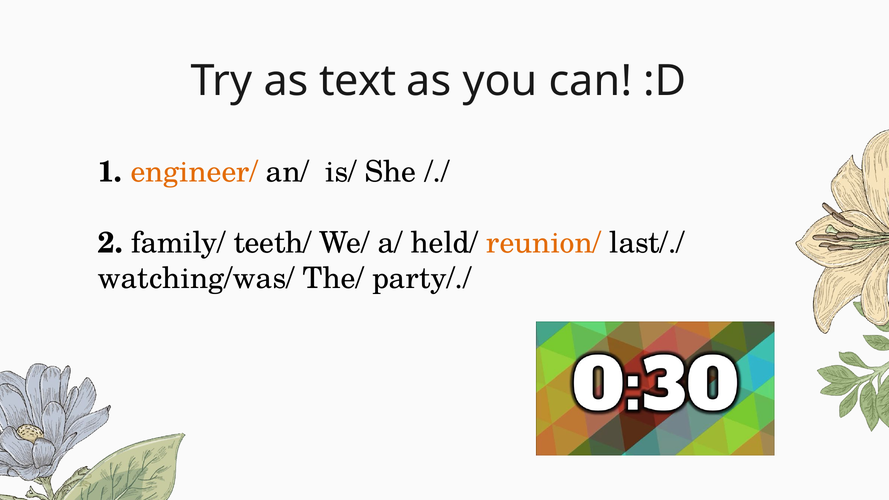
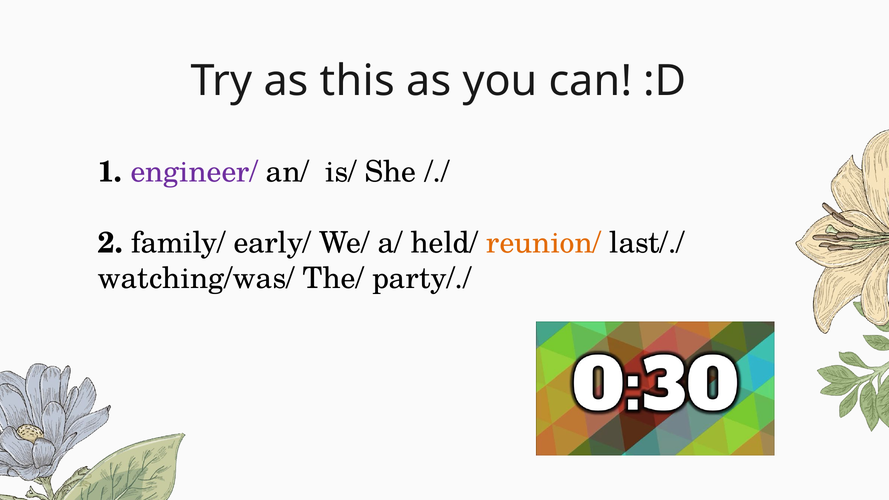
text: text -> this (357, 81)
engineer/ colour: orange -> purple (194, 172)
teeth/: teeth/ -> early/ (272, 243)
